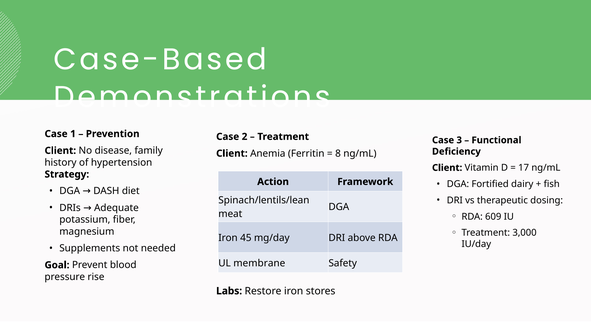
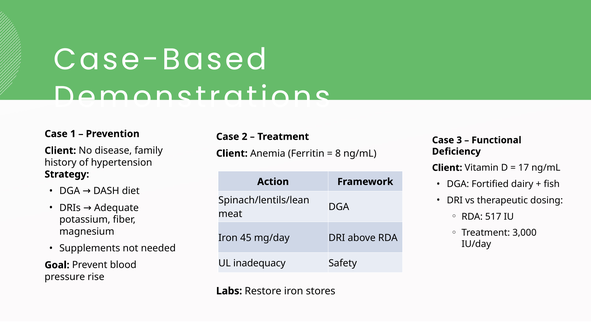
609: 609 -> 517 (493, 216)
membrane: membrane -> inadequacy (259, 263)
